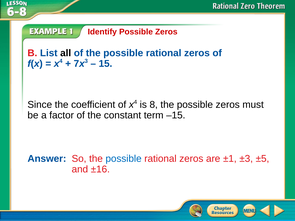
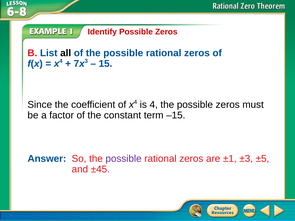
8: 8 -> 4 (154, 105)
possible colour: blue -> purple (124, 159)
±16: ±16 -> ±45 (100, 169)
